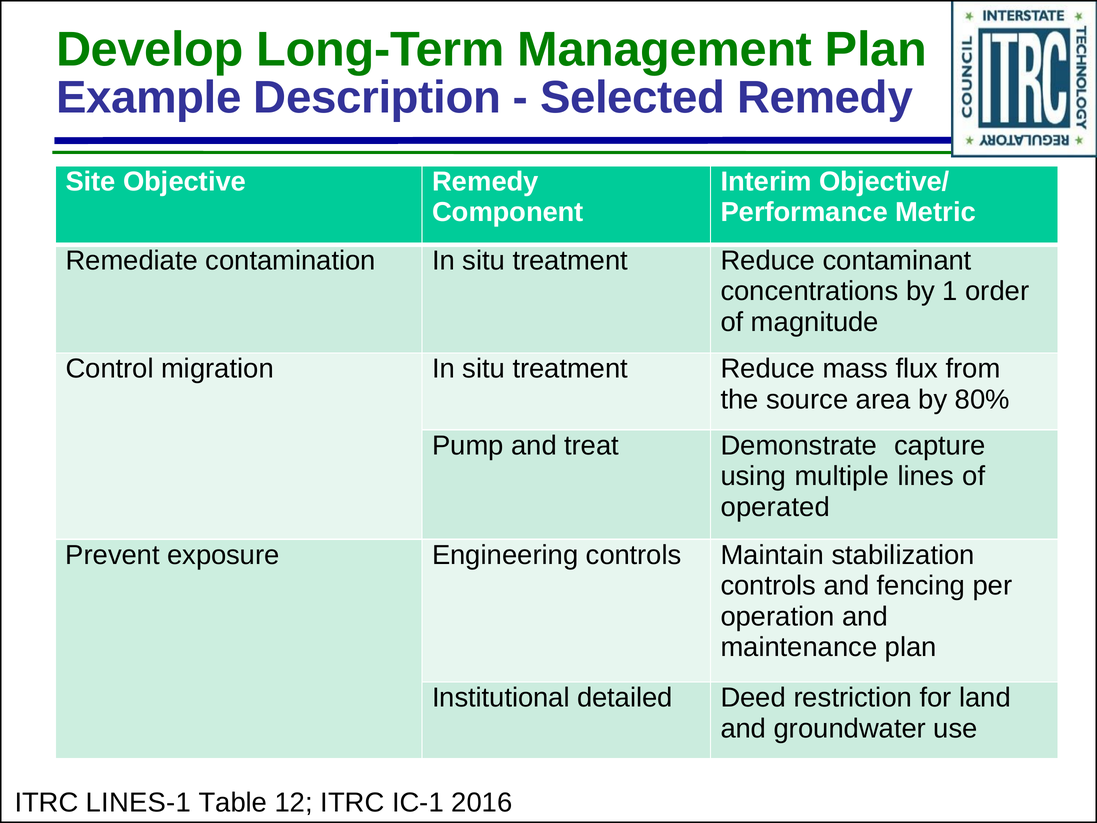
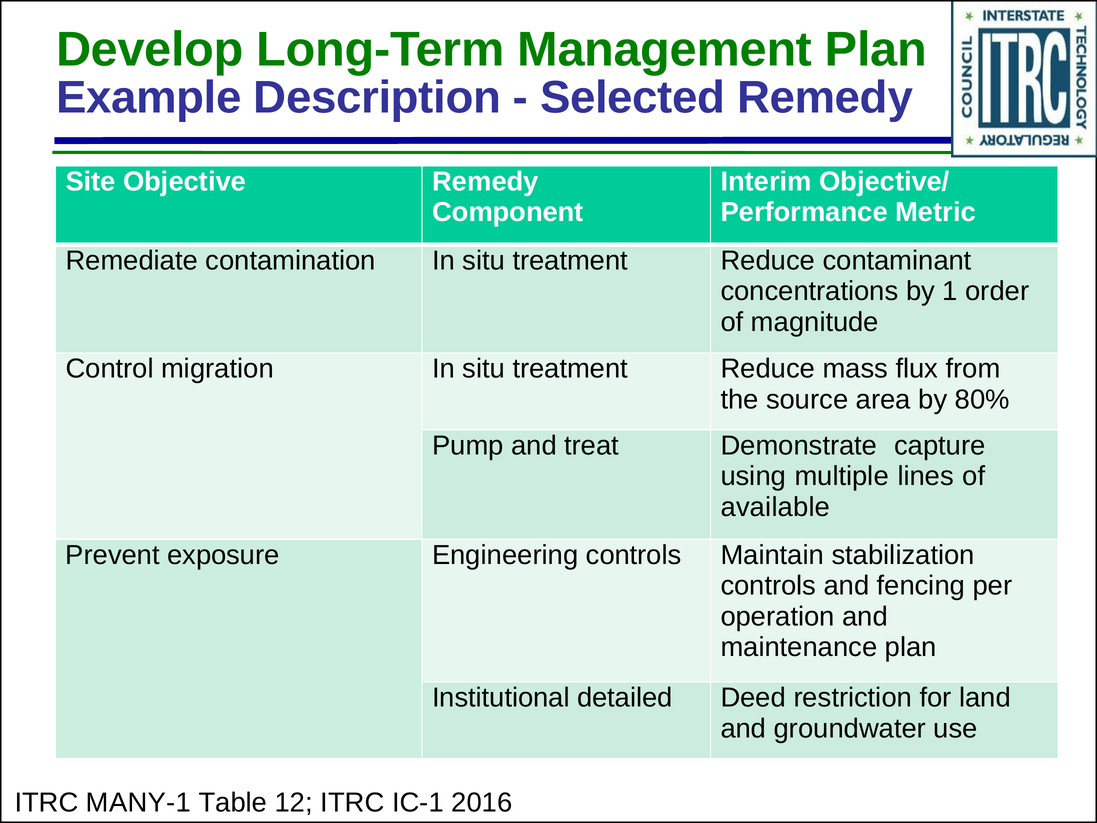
operated: operated -> available (775, 507)
LINES-1: LINES-1 -> MANY-1 (138, 802)
